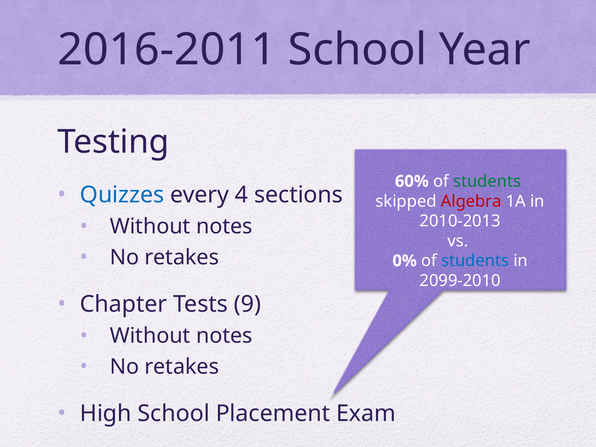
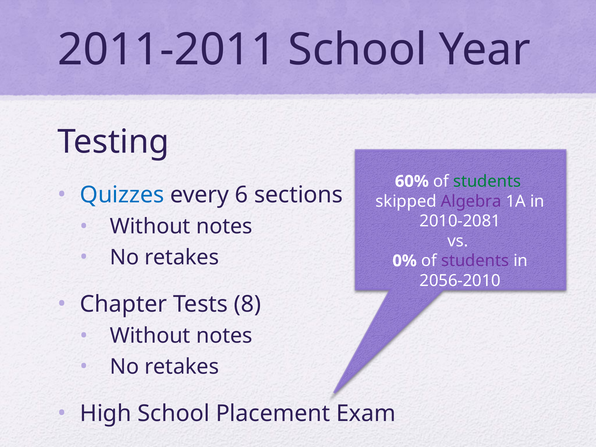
2016-2011: 2016-2011 -> 2011-2011 (167, 50)
4: 4 -> 6 (241, 195)
Algebra colour: red -> purple (471, 201)
2010-2013: 2010-2013 -> 2010-2081 (460, 221)
students colour: blue -> purple (475, 261)
2099-2010: 2099-2010 -> 2056-2010 (460, 281)
9: 9 -> 8 (247, 304)
